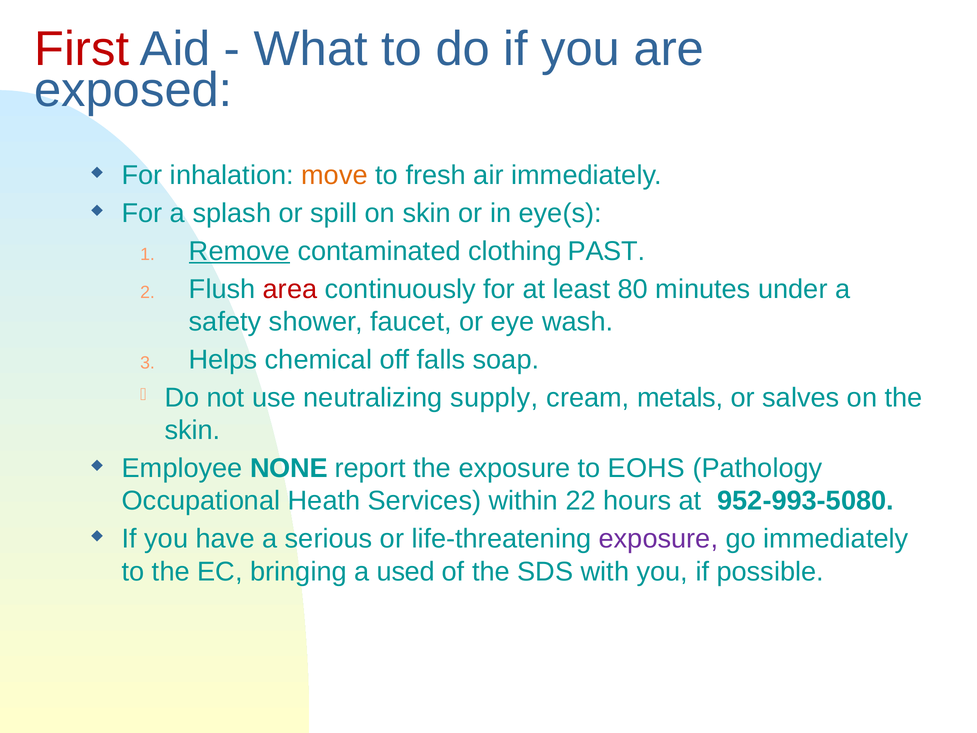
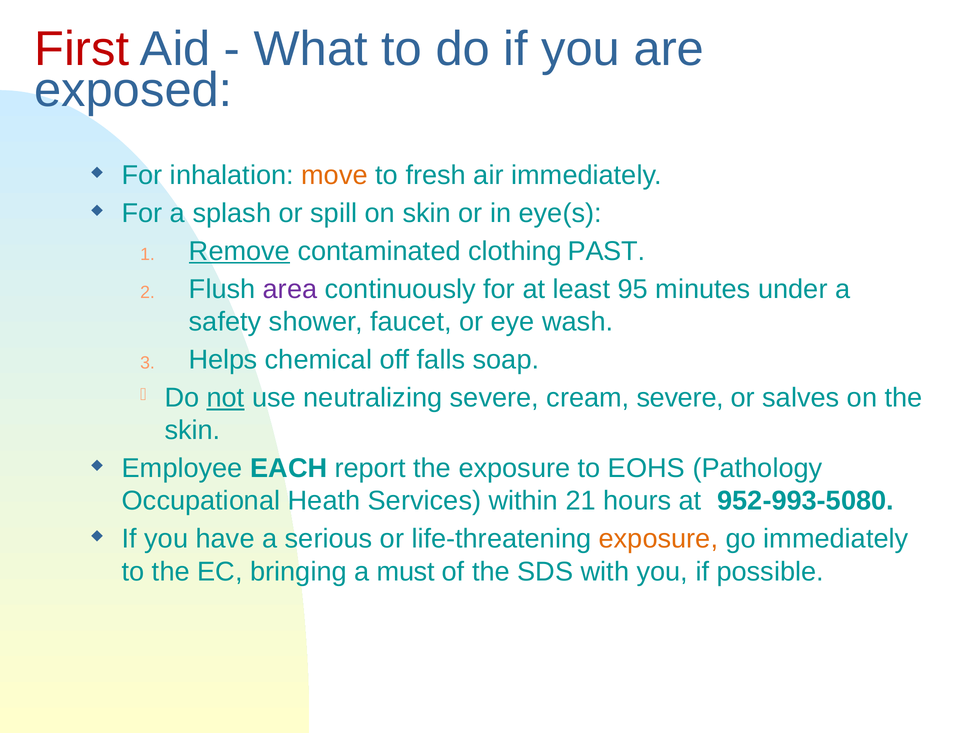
area colour: red -> purple (290, 289)
80: 80 -> 95 (633, 289)
not underline: none -> present (226, 398)
neutralizing supply: supply -> severe (494, 398)
cream metals: metals -> severe (680, 398)
NONE: NONE -> EACH (289, 468)
22: 22 -> 21 (581, 501)
exposure colour: purple -> orange (658, 539)
used: used -> must (406, 571)
